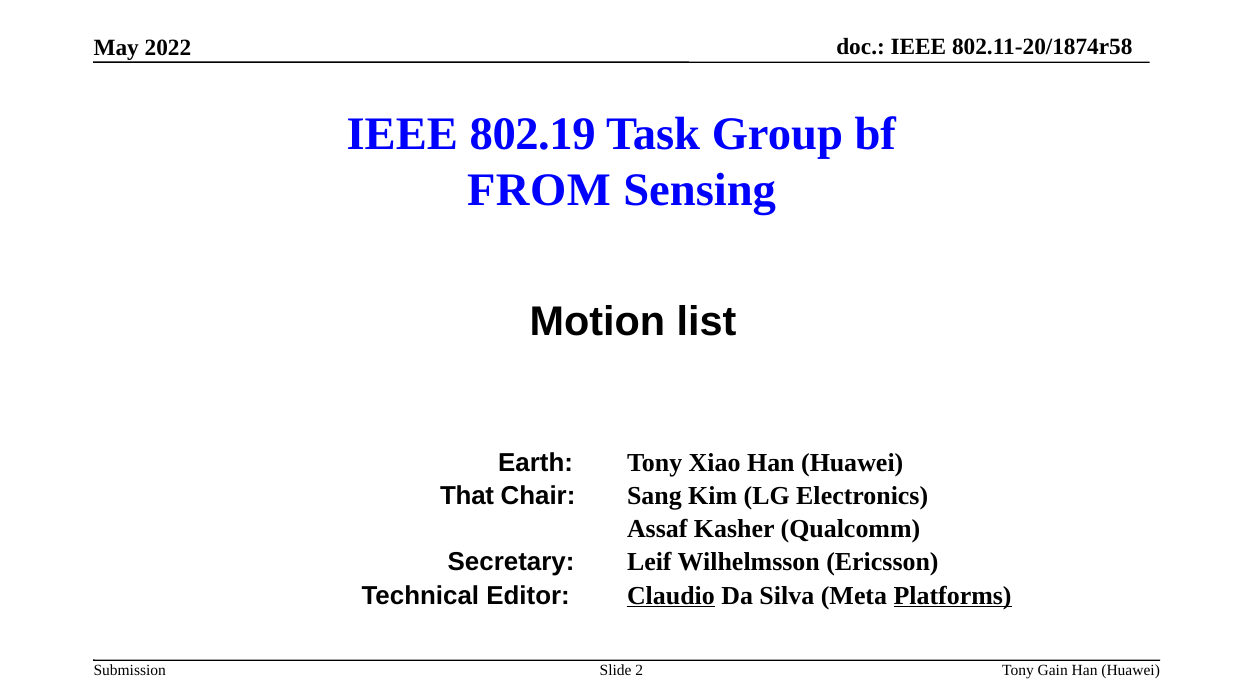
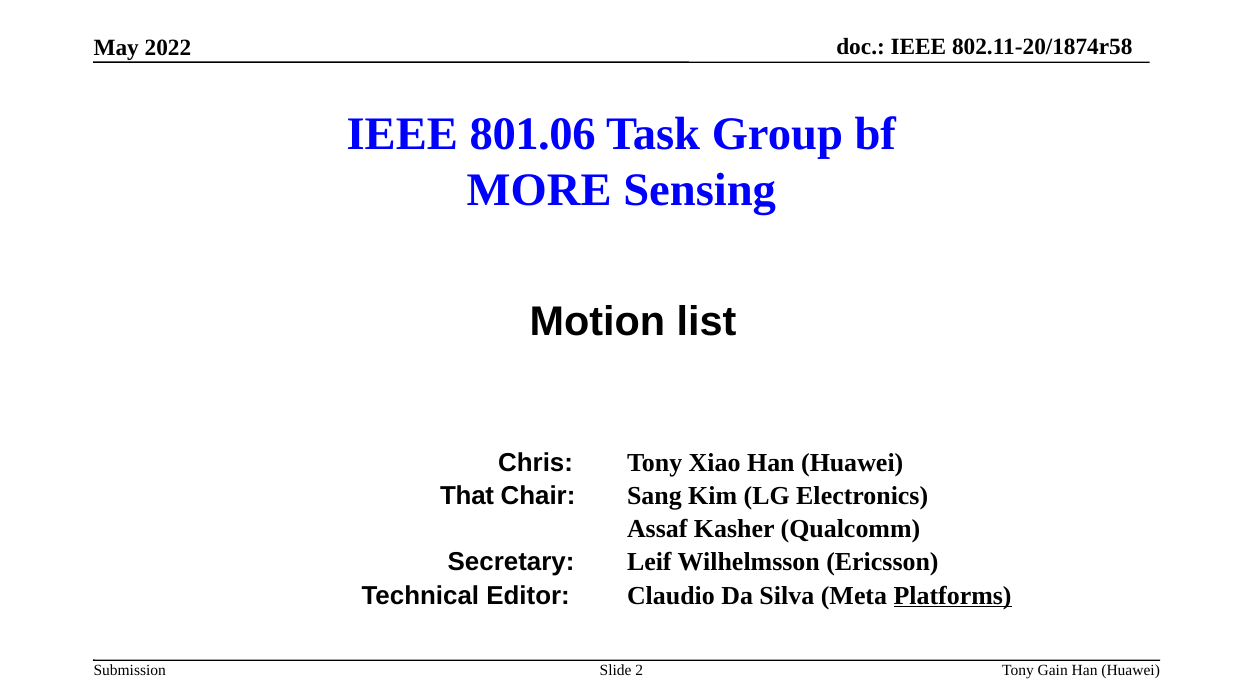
802.19: 802.19 -> 801.06 (533, 135)
FROM: FROM -> MORE (539, 190)
Earth: Earth -> Chris (536, 463)
Claudio underline: present -> none (671, 596)
